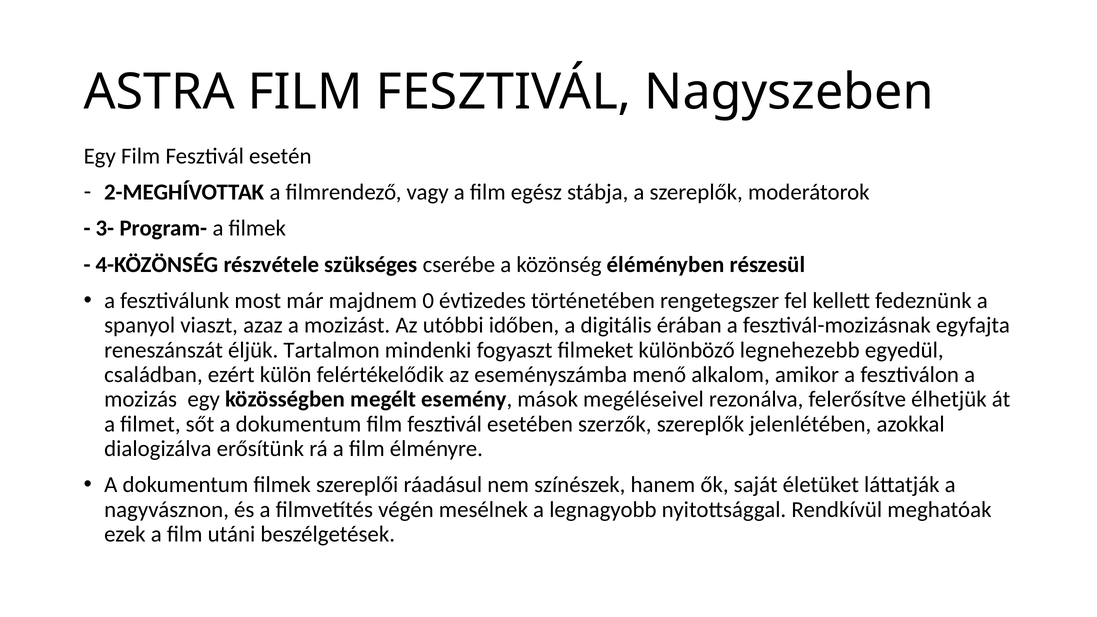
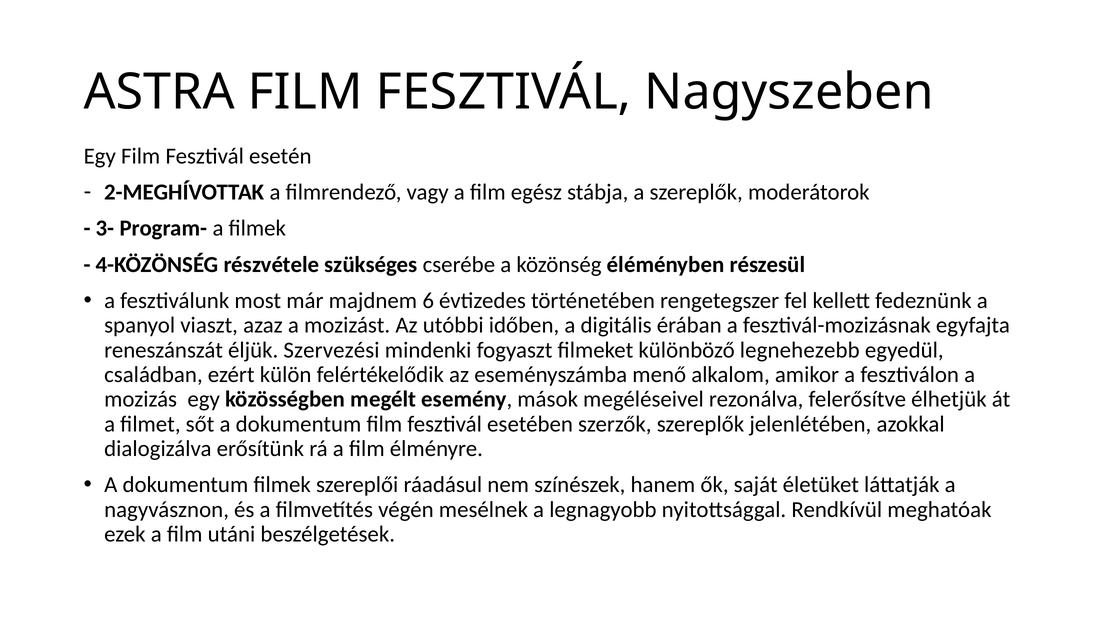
0: 0 -> 6 (428, 301)
Tartalmon: Tartalmon -> Szervezési (332, 350)
